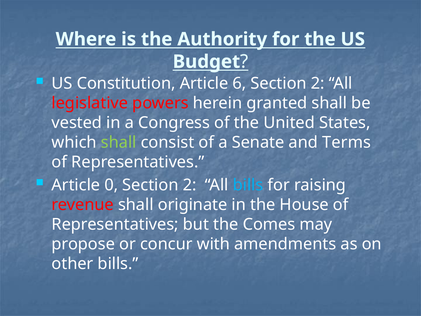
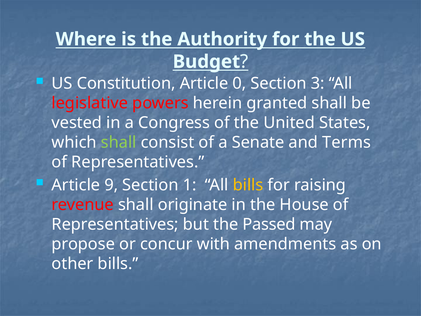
6: 6 -> 0 (239, 83)
2: 2 -> 3 (318, 83)
0: 0 -> 9 (111, 185)
2: 2 -> 1 (190, 185)
bills colour: light blue -> yellow (248, 185)
Comes: Comes -> Passed (269, 224)
